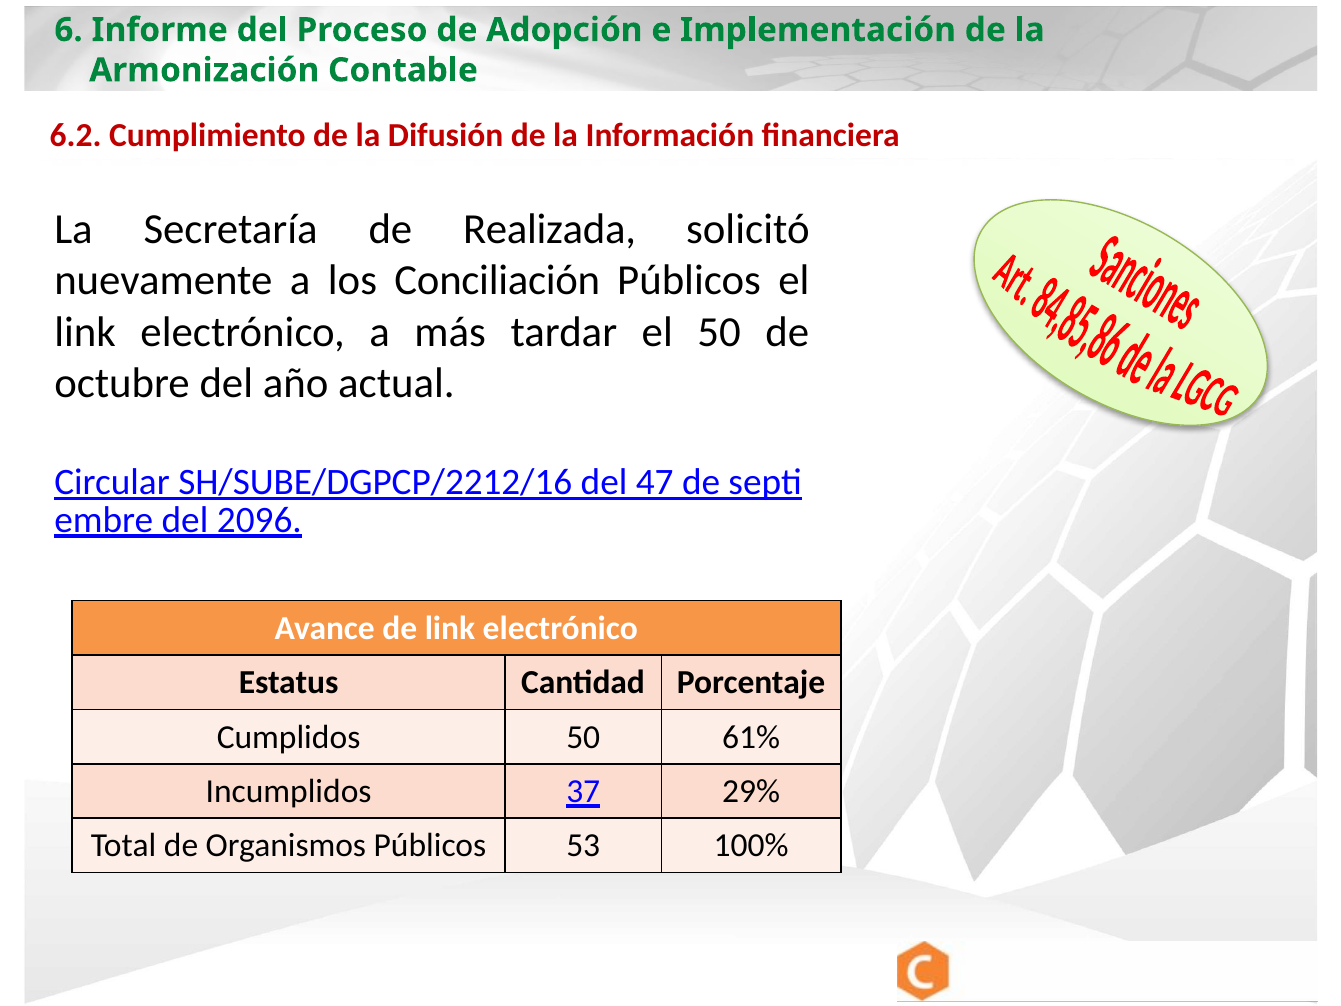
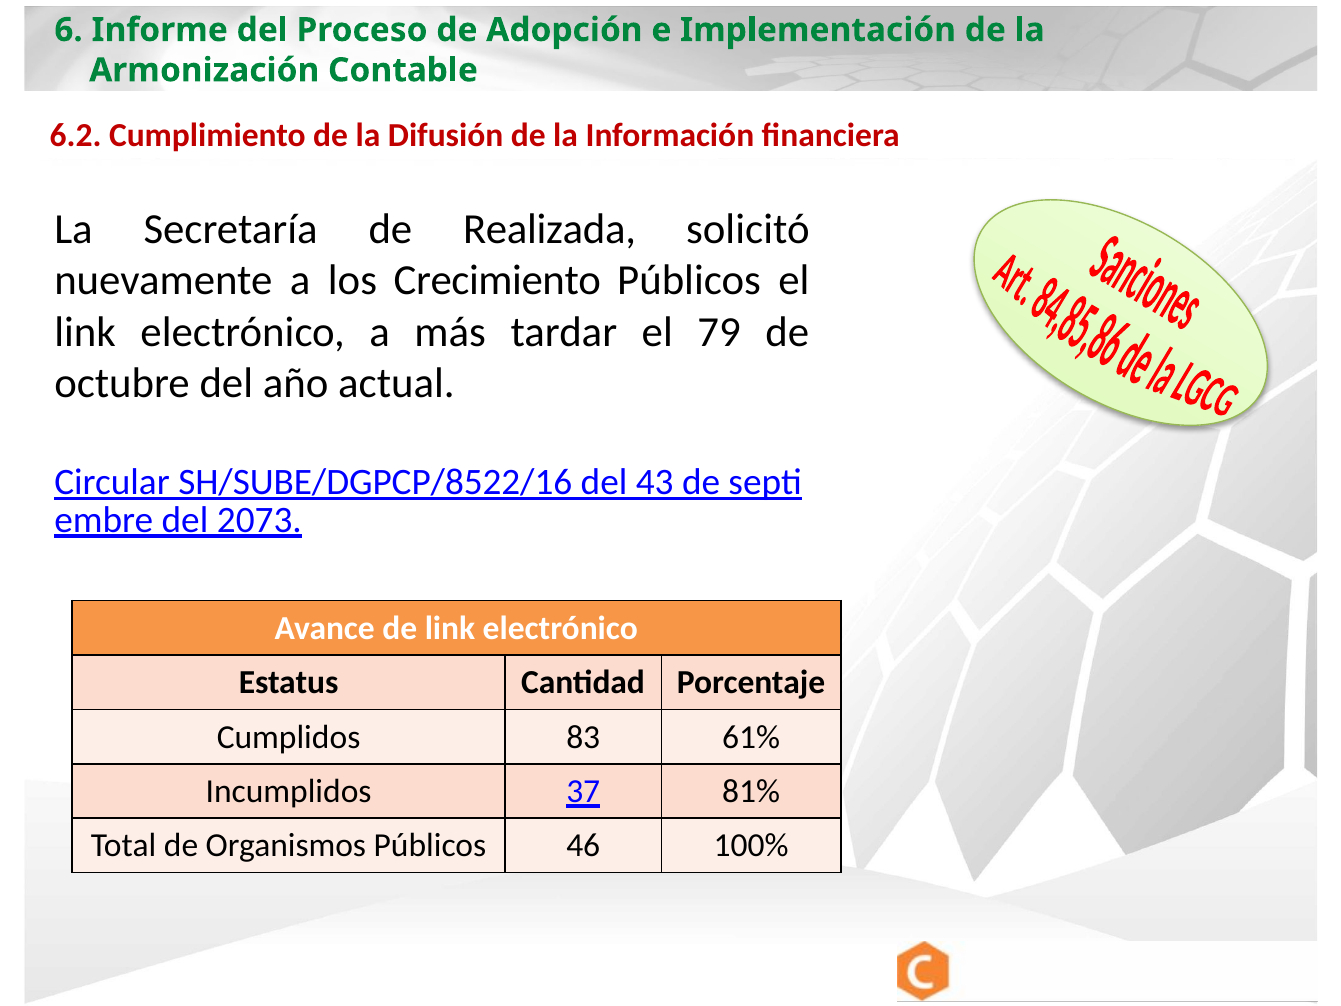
Conciliación: Conciliación -> Crecimiento (497, 281)
el 50: 50 -> 79 (719, 332)
SH/SUBE/DGPCP/2212/16: SH/SUBE/DGPCP/2212/16 -> SH/SUBE/DGPCP/8522/16 (375, 482)
47: 47 -> 43 (655, 482)
2096: 2096 -> 2073 (259, 520)
Cumplidos 50: 50 -> 83 (583, 737)
29%: 29% -> 81% (751, 791)
53: 53 -> 46 (583, 846)
